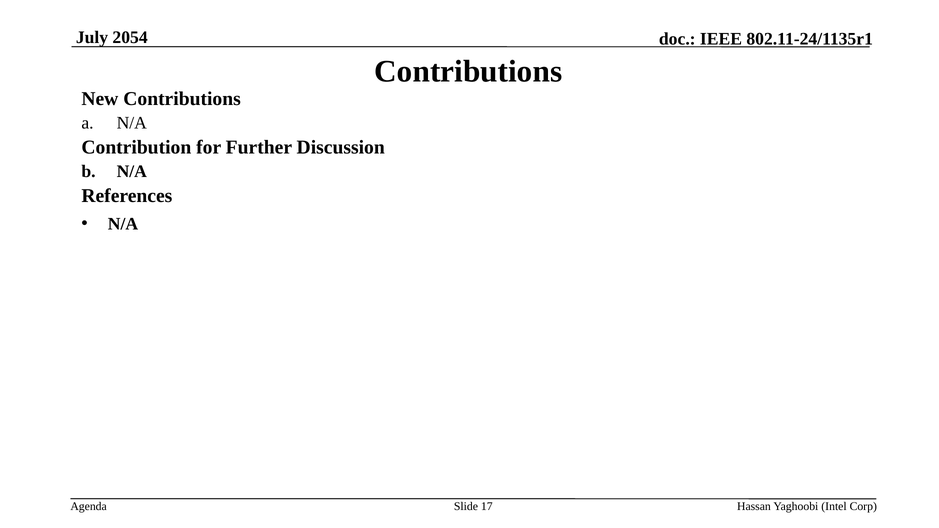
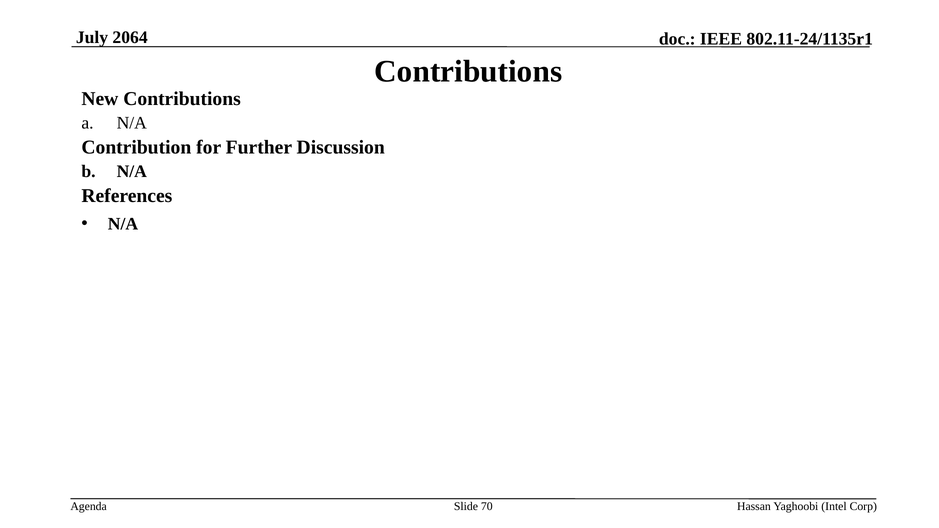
2054: 2054 -> 2064 (130, 37)
17: 17 -> 70 (487, 507)
